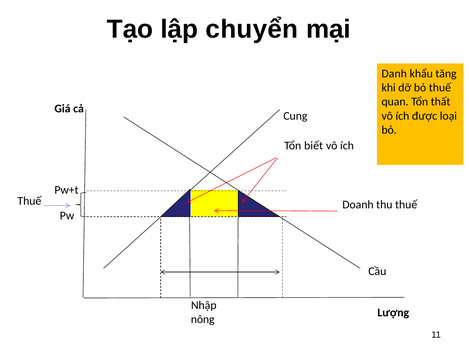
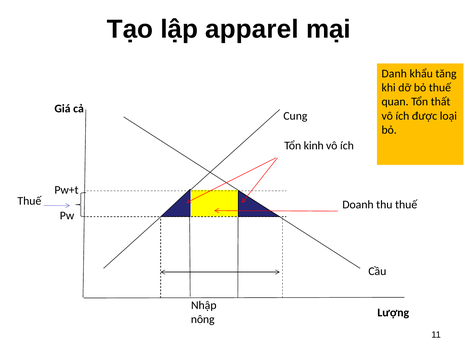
chuyển: chuyển -> apparel (252, 29)
biết: biết -> kinh (314, 146)
